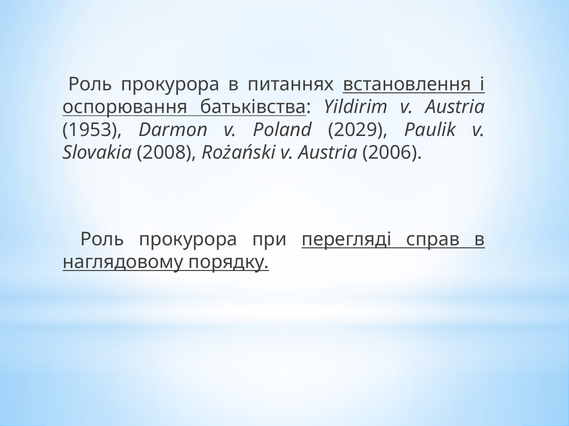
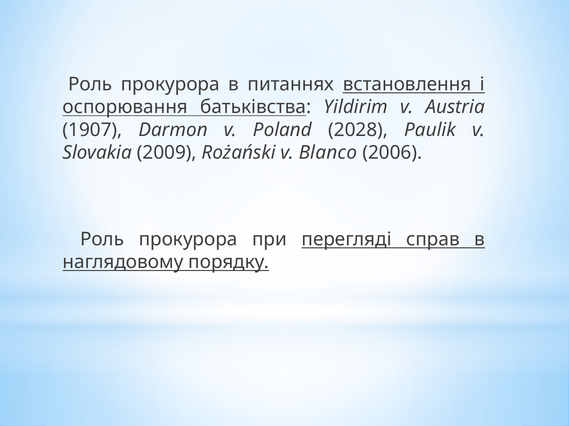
1953: 1953 -> 1907 (92, 130)
2029: 2029 -> 2028 (358, 130)
2008: 2008 -> 2009 (167, 153)
Rożański v Austria: Austria -> Blanco (328, 153)
